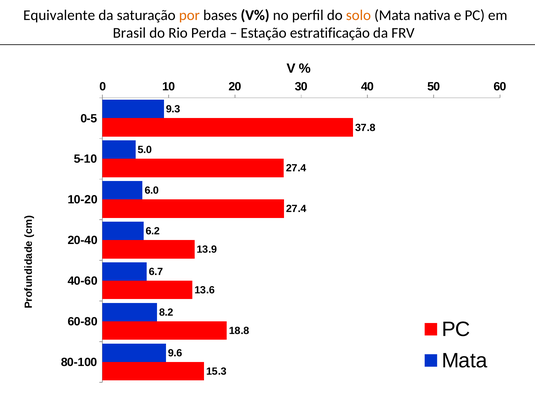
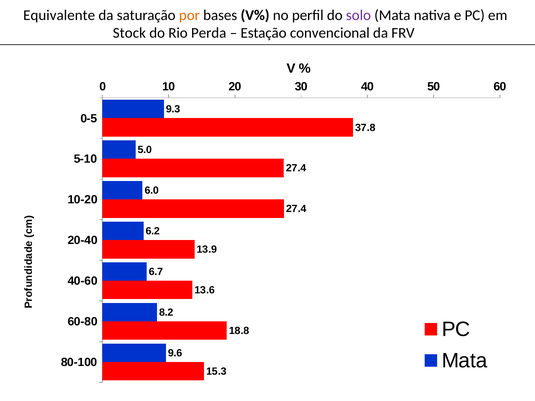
solo colour: orange -> purple (358, 15)
Brasil: Brasil -> Stock (129, 33)
estratificação: estratificação -> convencional (330, 33)
